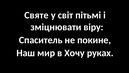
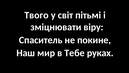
Святе: Святе -> Твого (36, 15)
Хочу: Хочу -> Тебе (74, 53)
